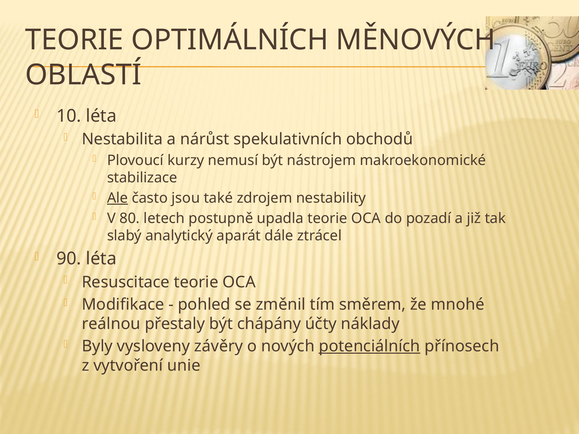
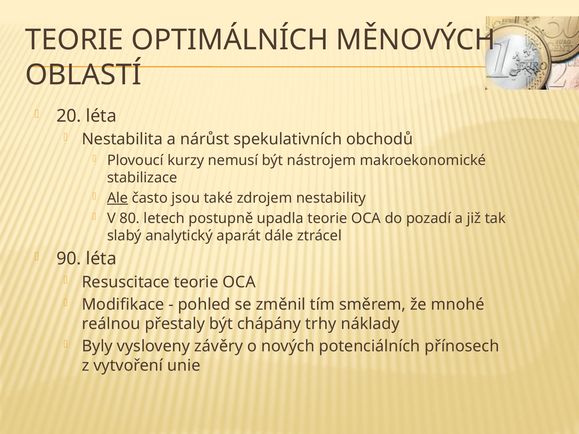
10: 10 -> 20 (69, 116)
účty: účty -> trhy (321, 324)
potenciálních underline: present -> none (369, 347)
